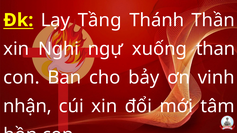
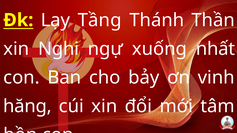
than: than -> nhất (215, 49)
nhận: nhận -> hăng (27, 106)
